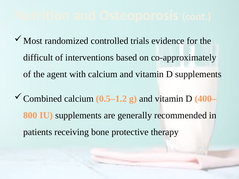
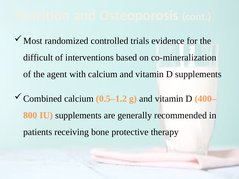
co-approximately: co-approximately -> co-mineralization (184, 58)
